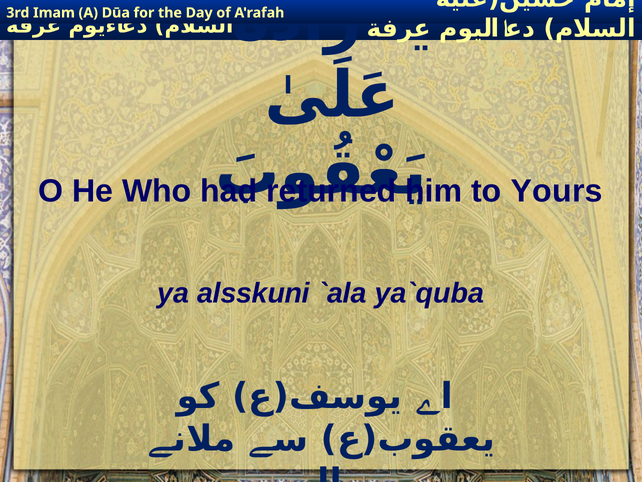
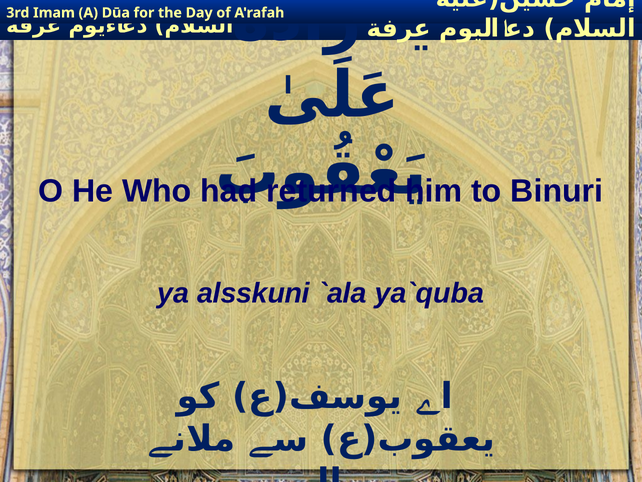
Yours: Yours -> Binuri (557, 191)
